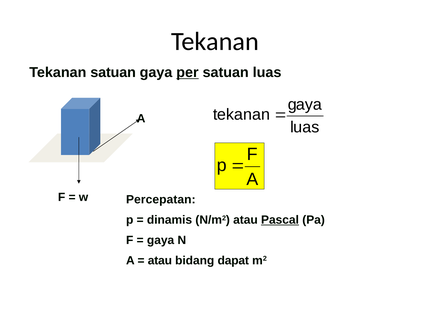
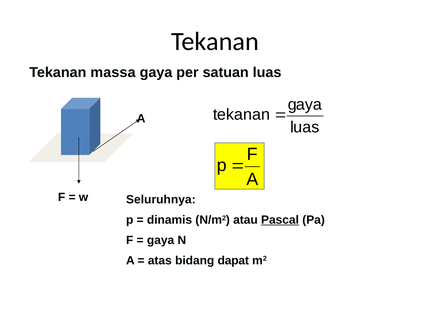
Tekanan satuan: satuan -> massa (113, 73)
per underline: present -> none (187, 73)
Percepatan: Percepatan -> Seluruhnya (161, 200)
atau: atau -> atas (160, 261)
